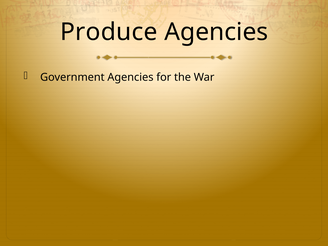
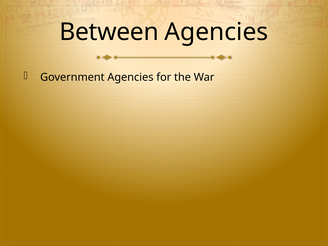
Produce: Produce -> Between (109, 32)
